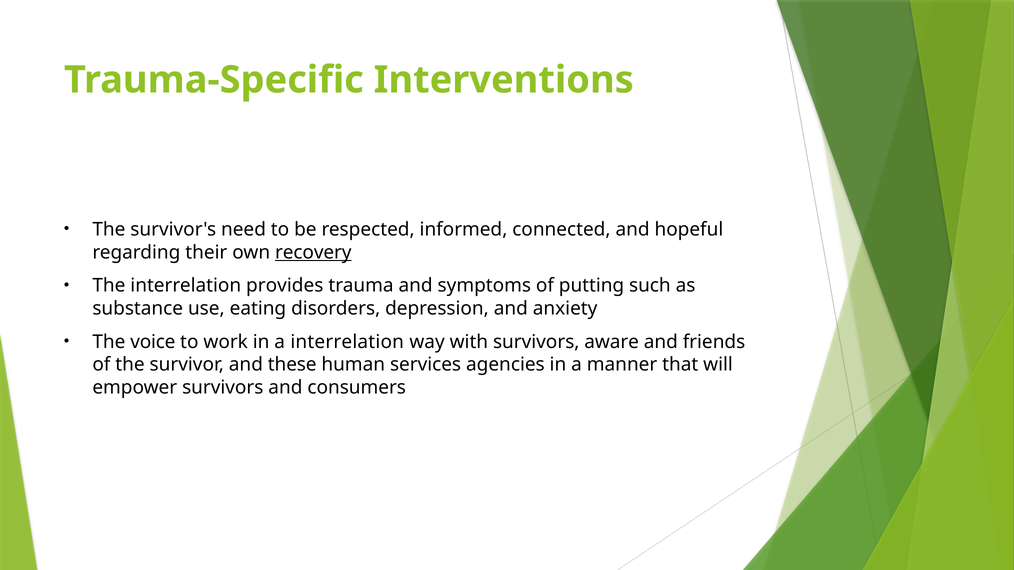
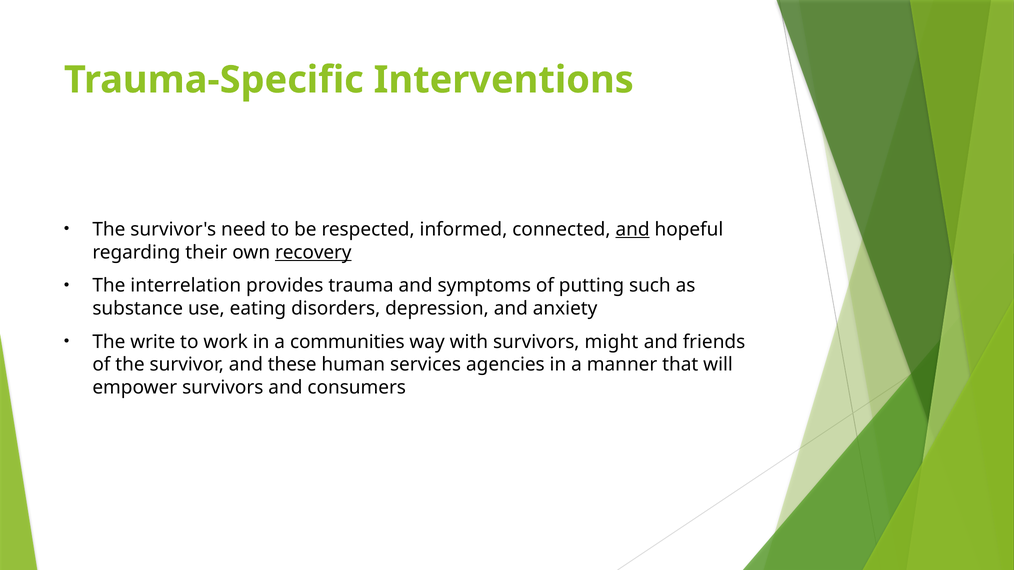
and underline: none -> present (633, 230)
voice: voice -> write (153, 342)
a interrelation: interrelation -> communities (347, 342)
aware: aware -> might (611, 342)
